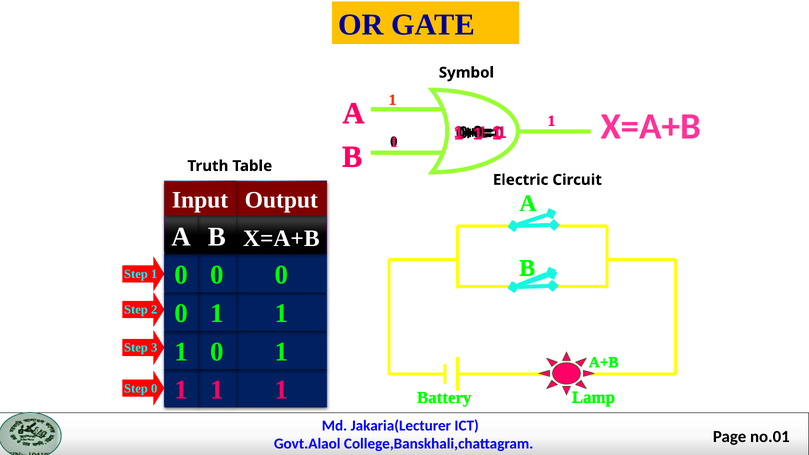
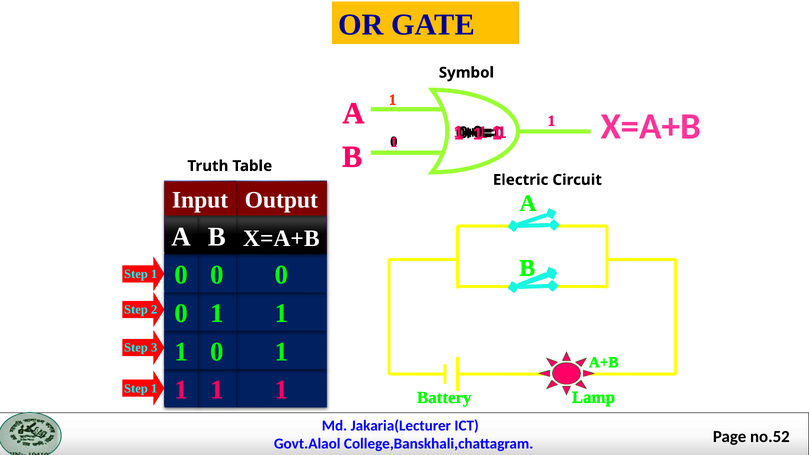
0: 0 -> 1 (154, 388)
no.01: no.01 -> no.52 (770, 437)
